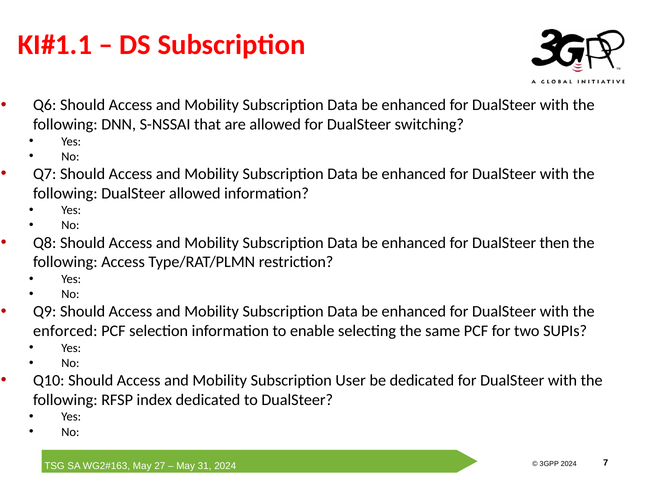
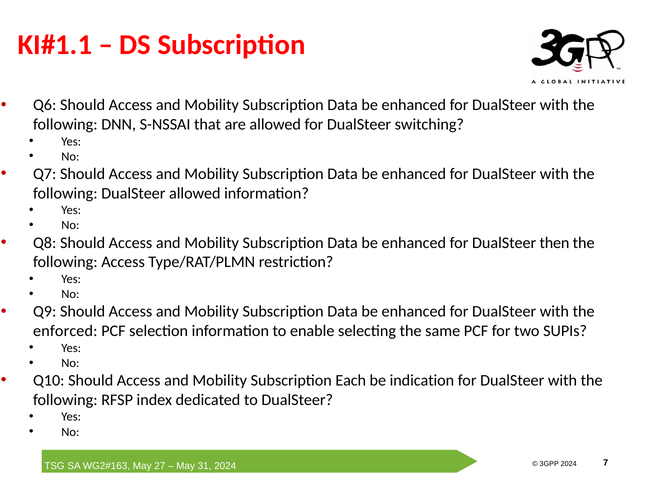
User: User -> Each (351, 381)
be dedicated: dedicated -> indication (422, 381)
